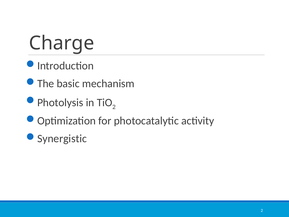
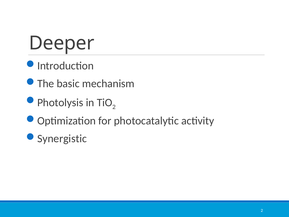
Charge: Charge -> Deeper (62, 43)
